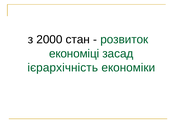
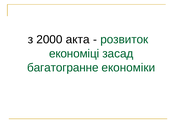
стан: стан -> акта (78, 40)
ієрархічність: ієрархічність -> багатогранне (63, 68)
